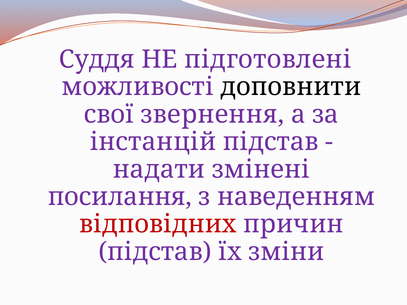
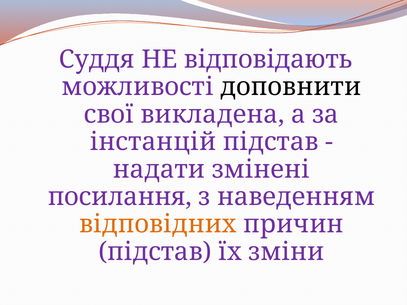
підготовлені: підготовлені -> відповідають (268, 59)
звернення: звернення -> викладена (213, 114)
відповідних colour: red -> orange (158, 224)
